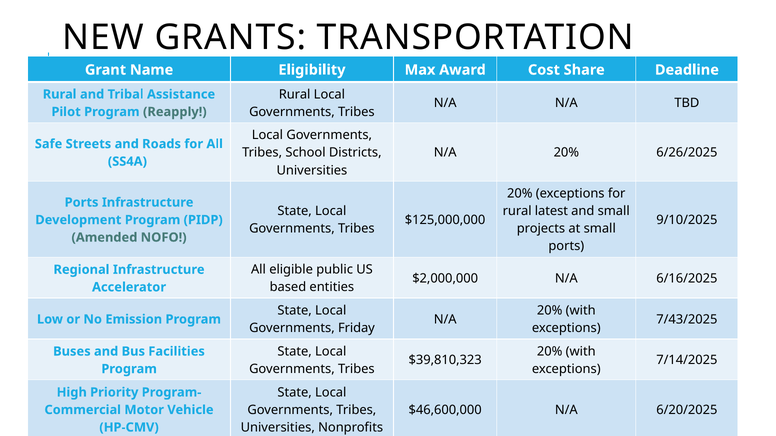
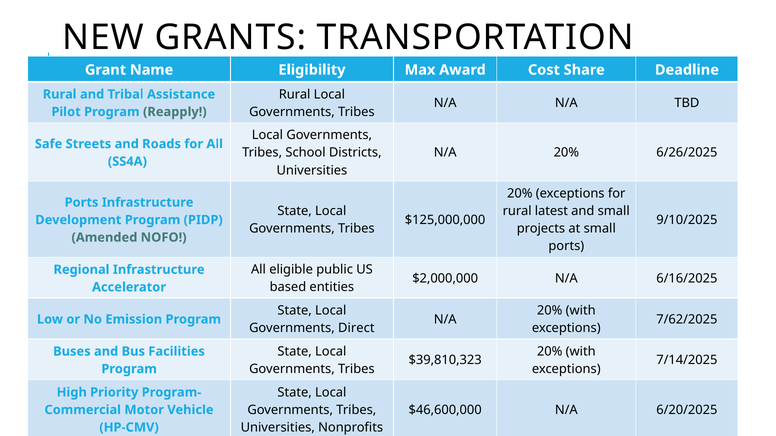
7/43/2025: 7/43/2025 -> 7/62/2025 (687, 320)
Friday: Friday -> Direct (356, 328)
